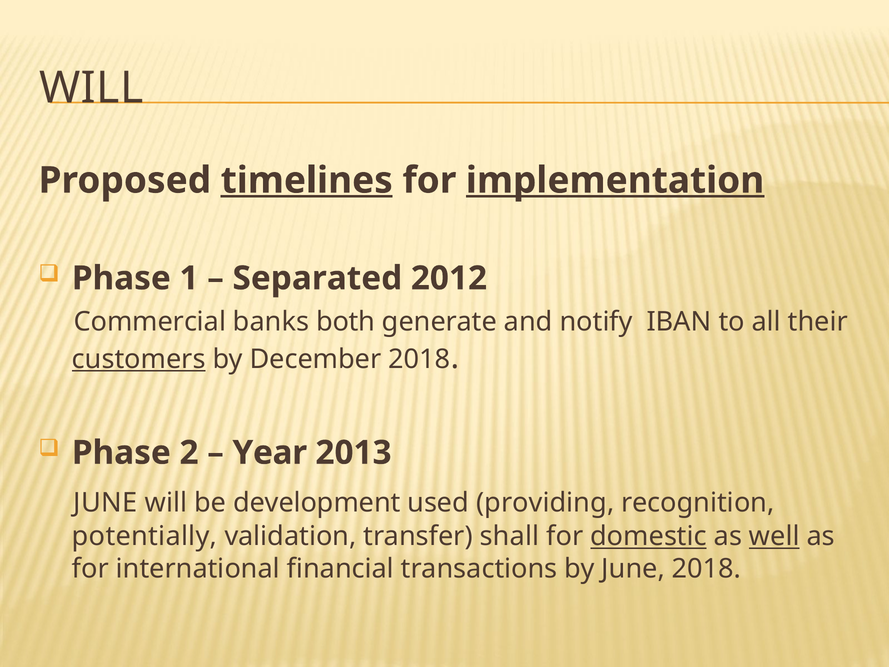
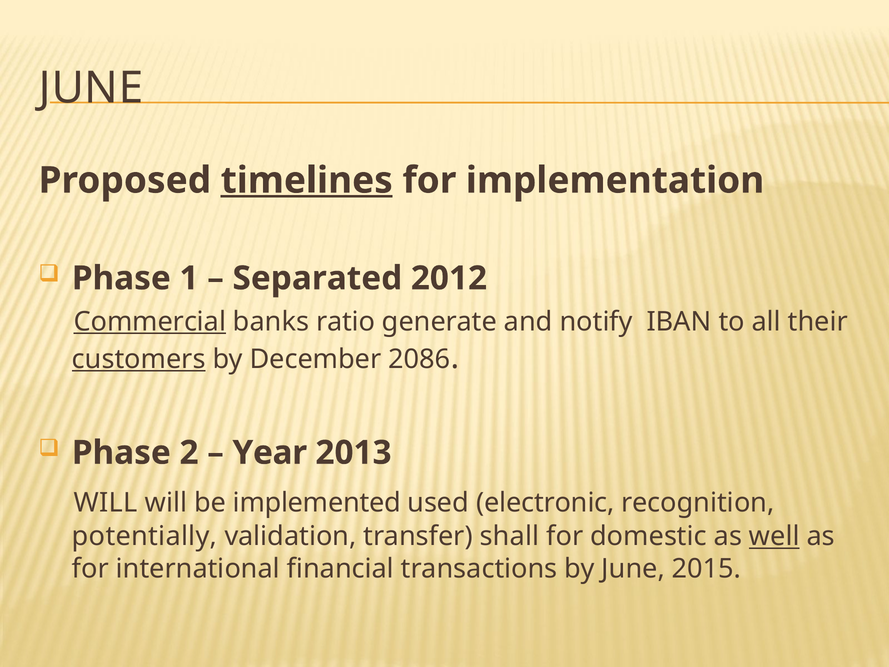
WILL: WILL -> JUNE (91, 88)
implementation underline: present -> none (615, 180)
Commercial underline: none -> present (150, 322)
both: both -> ratio (346, 322)
December 2018: 2018 -> 2086 (419, 359)
JUNE: JUNE -> WILL (105, 502)
development: development -> implemented (317, 502)
providing: providing -> electronic (545, 502)
domestic underline: present -> none (649, 536)
June 2018: 2018 -> 2015 (707, 569)
